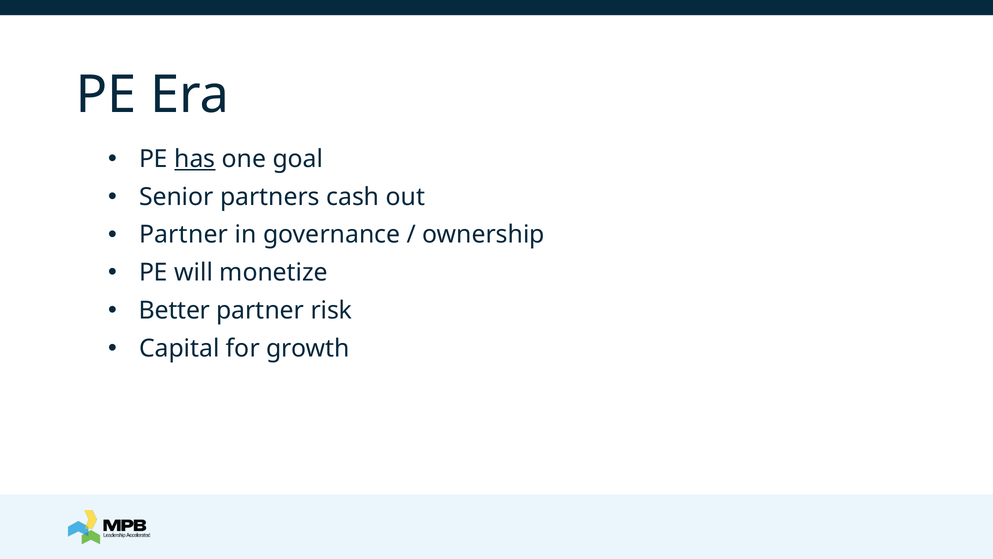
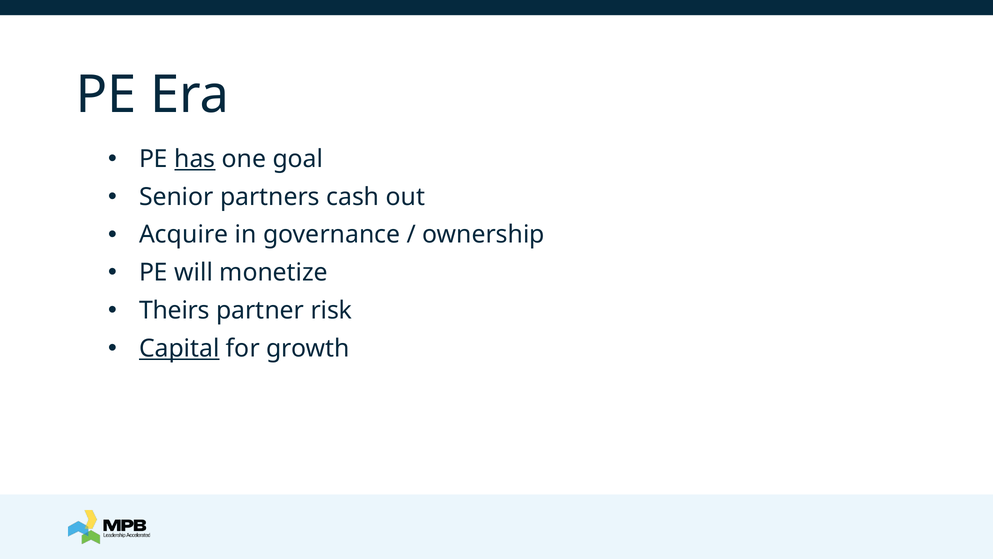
Partner: Partner -> Acquire (184, 235)
Better: Better -> Theirs (174, 310)
Capital underline: none -> present (179, 348)
